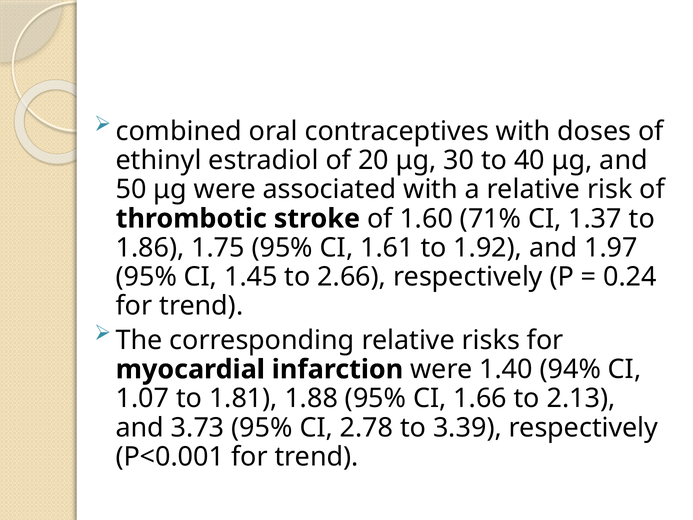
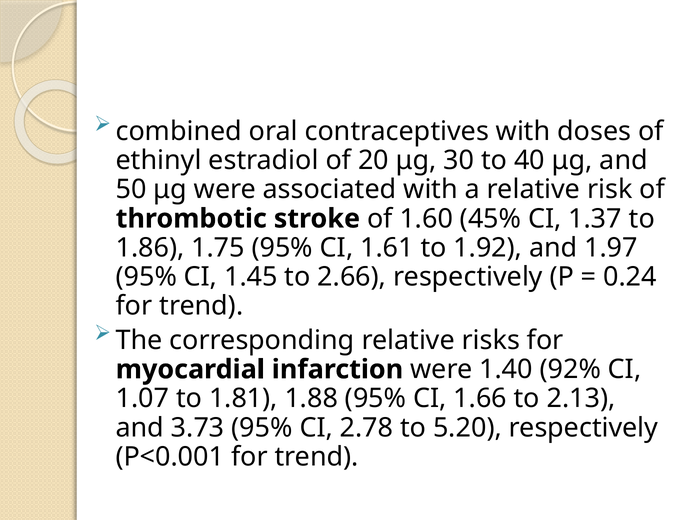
71%: 71% -> 45% (491, 219)
94%: 94% -> 92% (570, 369)
3.39: 3.39 -> 5.20 (467, 428)
